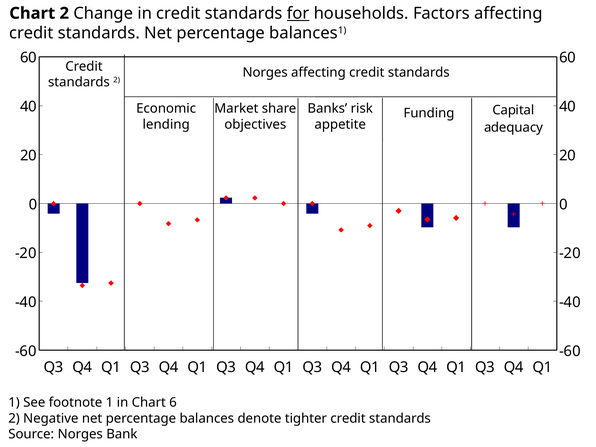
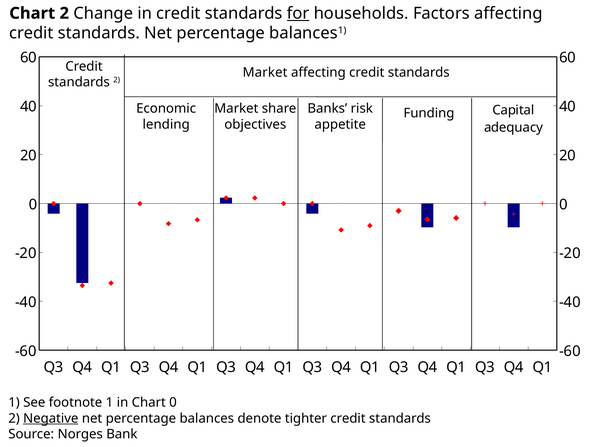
Norges: Norges -> Market (265, 72)
Chart 6: 6 -> 0 (173, 402)
Negative underline: none -> present (51, 418)
